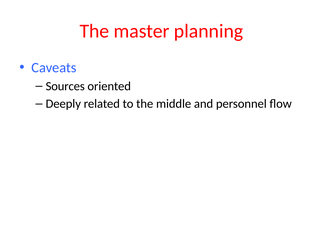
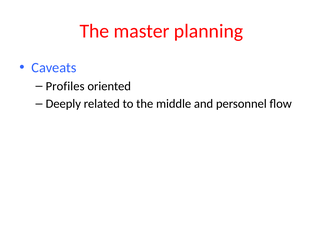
Sources: Sources -> Profiles (65, 86)
